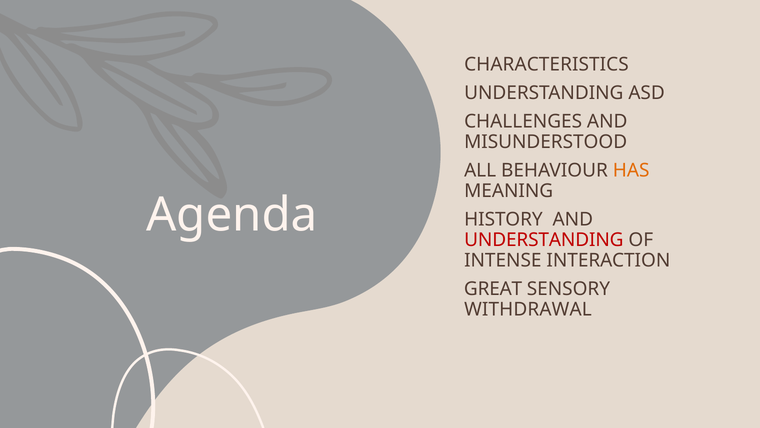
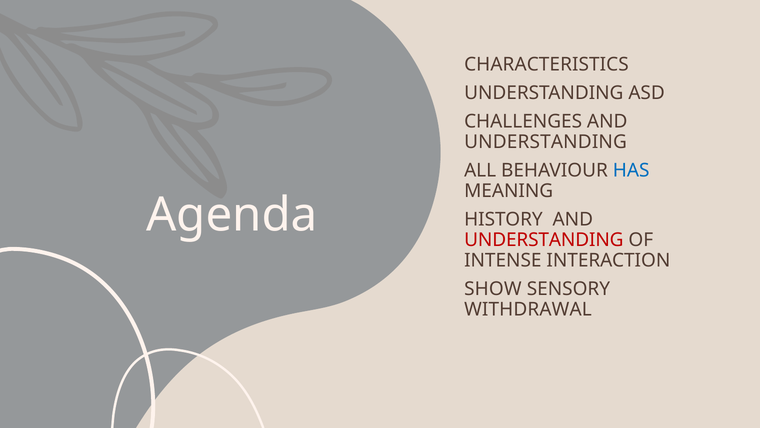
MISUNDERSTOOD: MISUNDERSTOOD -> UNDERSTANDING (546, 142)
HAS colour: orange -> blue (631, 170)
GREAT: GREAT -> SHOW (493, 289)
